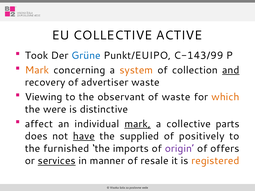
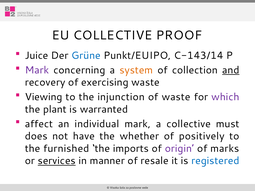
ACTIVE: ACTIVE -> PROOF (179, 35)
Took: Took -> Juice (37, 56)
C-143/99: C-143/99 -> C-143/14 (199, 56)
Mark colour: orange -> purple (37, 70)
advertiser: advertiser -> exercising (105, 83)
observant: observant -> injunction (121, 97)
which colour: orange -> purple (225, 97)
were: were -> plant (55, 109)
distinctive: distinctive -> warranted (104, 109)
mark underline: present -> none (138, 124)
parts: parts -> must (228, 124)
have underline: present -> none (84, 136)
supplied: supplied -> whether (139, 136)
offers: offers -> marks (225, 149)
registered colour: orange -> blue (215, 161)
